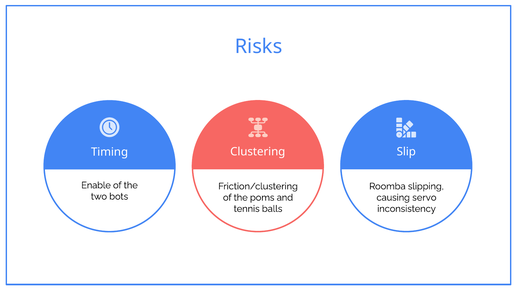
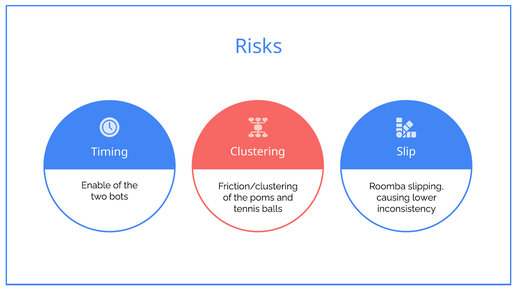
servo: servo -> lower (424, 197)
